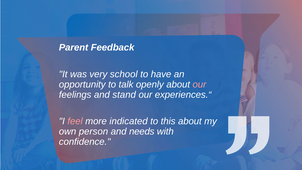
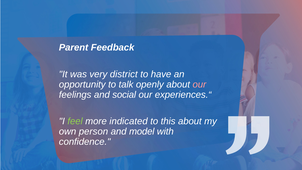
school: school -> district (124, 74)
stand: stand -> social (124, 95)
feel colour: pink -> light green (75, 121)
needs: needs -> model (142, 131)
